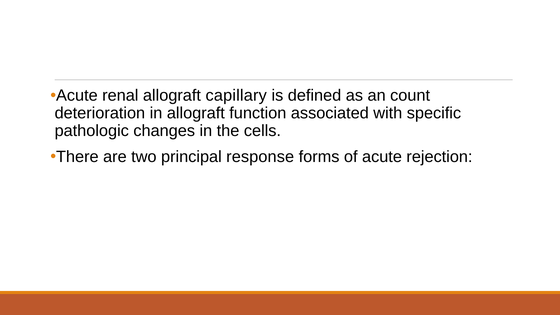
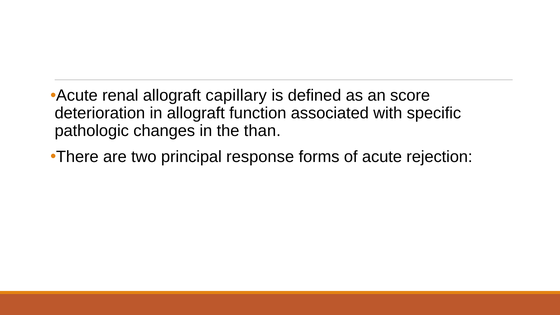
count: count -> score (410, 96)
cells: cells -> than (262, 131)
